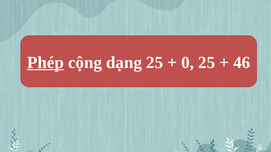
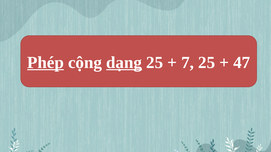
dạng underline: none -> present (124, 63)
0: 0 -> 7 (188, 63)
46: 46 -> 47 (242, 63)
